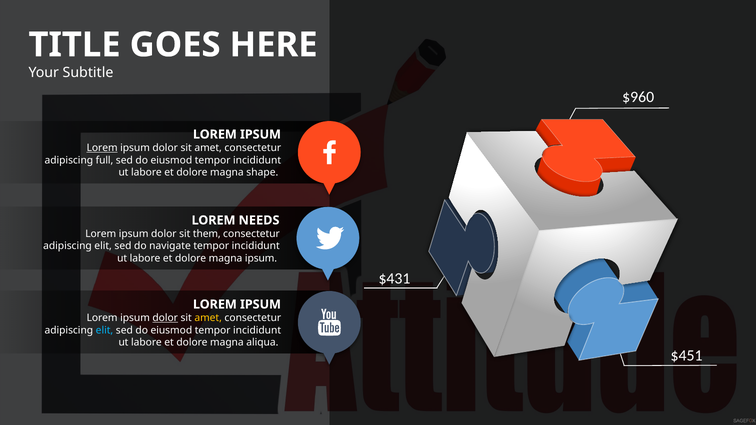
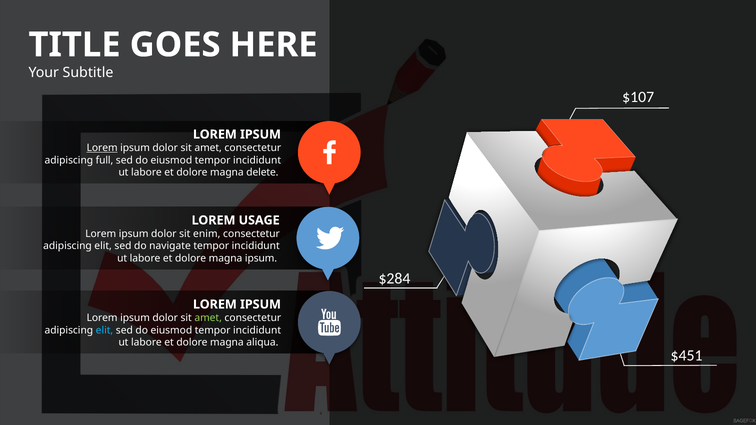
$960: $960 -> $107 (638, 97)
shape: shape -> delete (262, 173)
NEEDS: NEEDS -> USAGE (259, 220)
them: them -> enim (207, 234)
$431: $431 -> $284 (394, 279)
dolor underline: present -> none (165, 318)
amet colour: yellow -> light green (208, 318)
